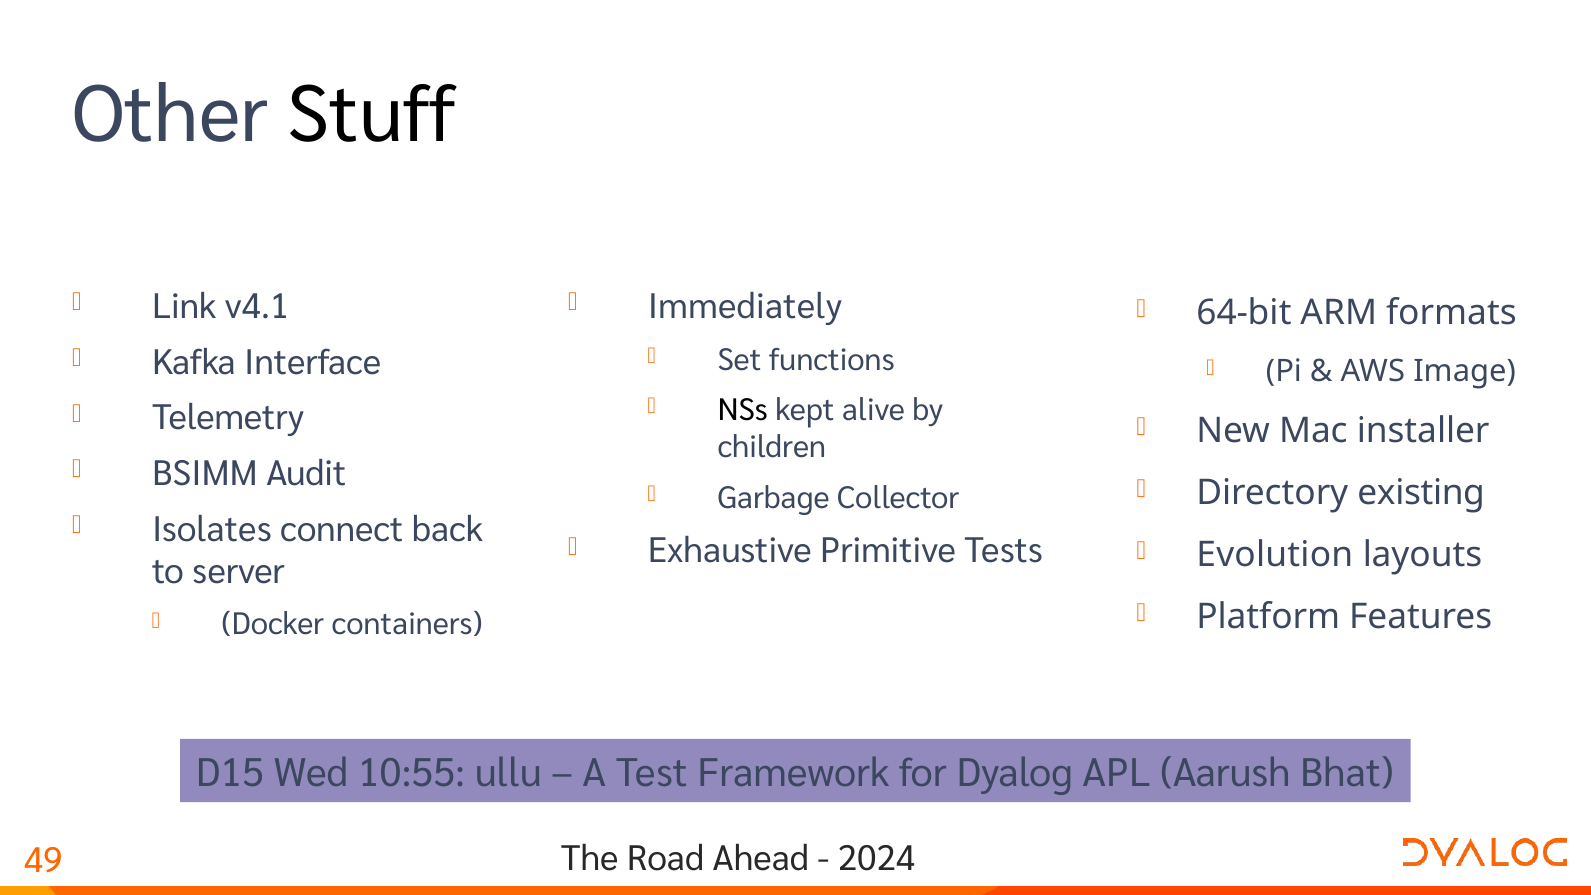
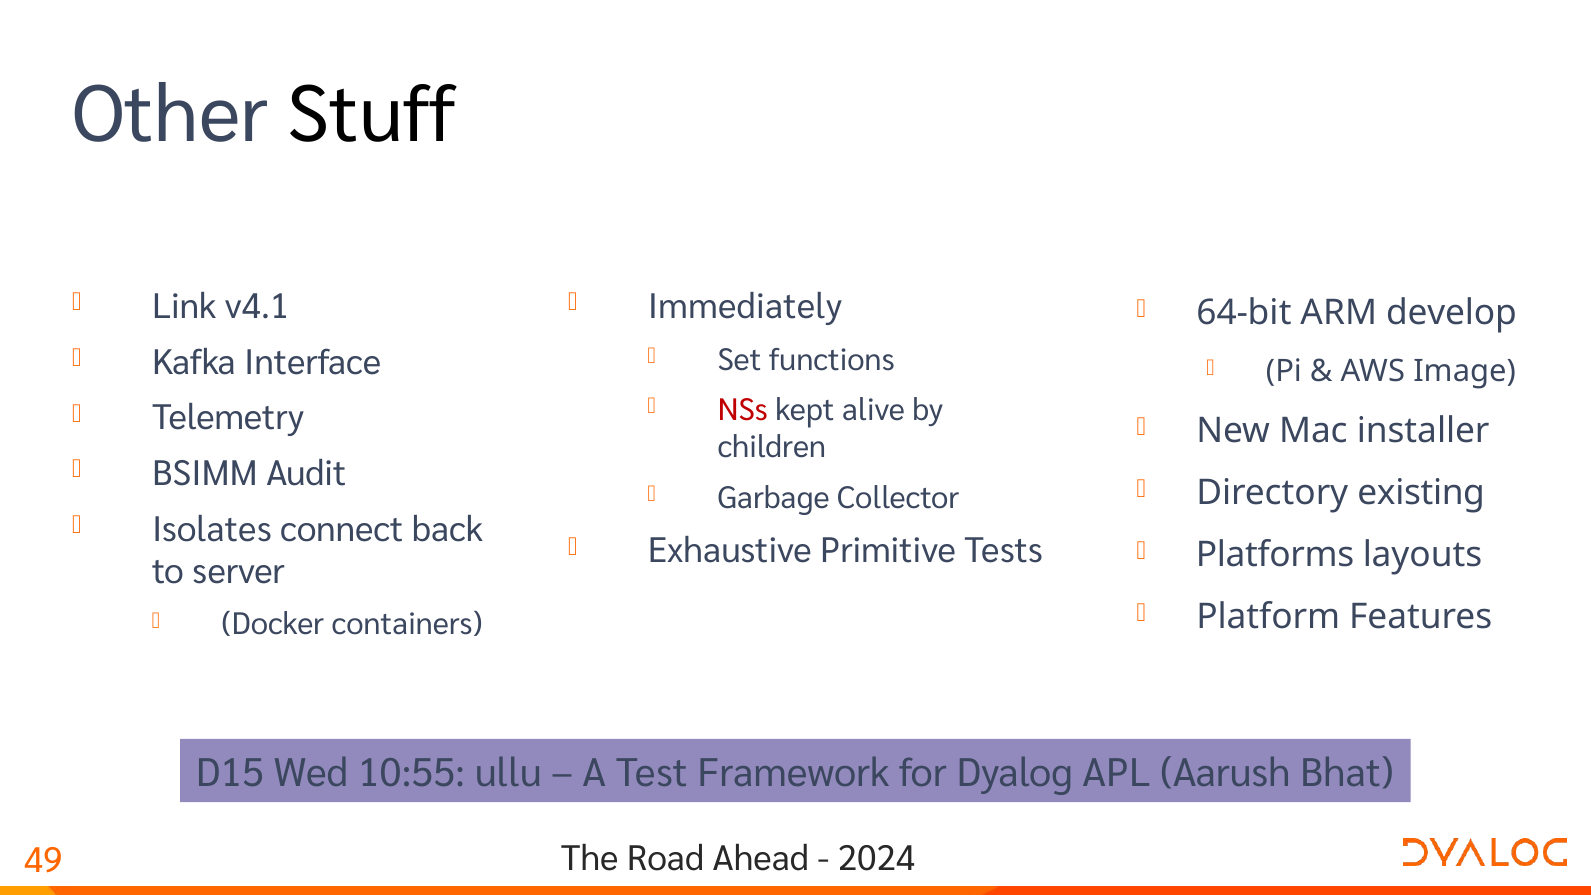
formats: formats -> develop (1451, 313)
NSs colour: black -> red (743, 410)
Evolution: Evolution -> Platforms (1275, 555)
